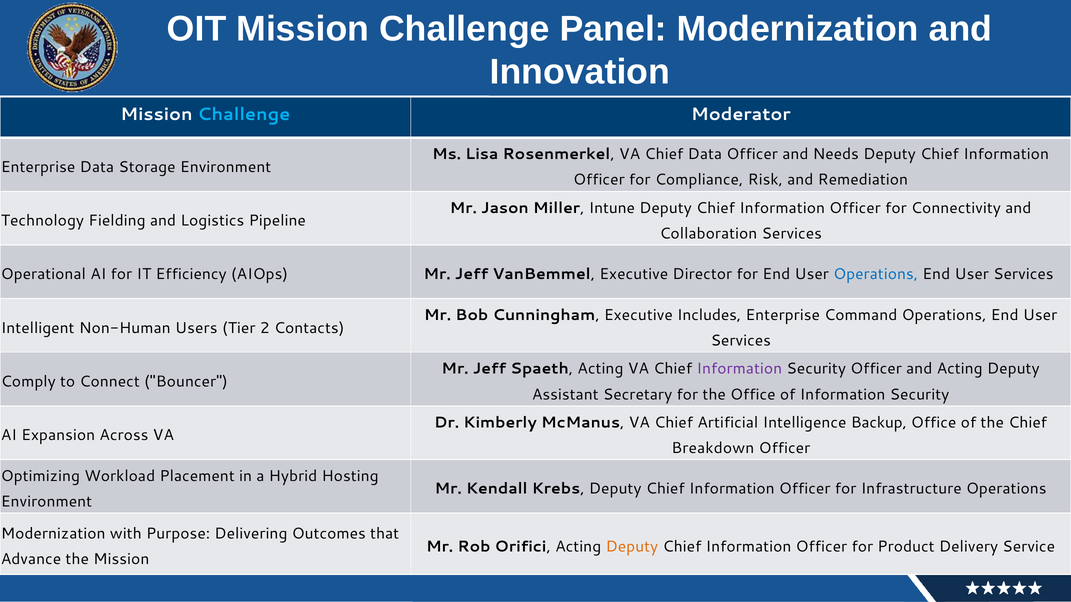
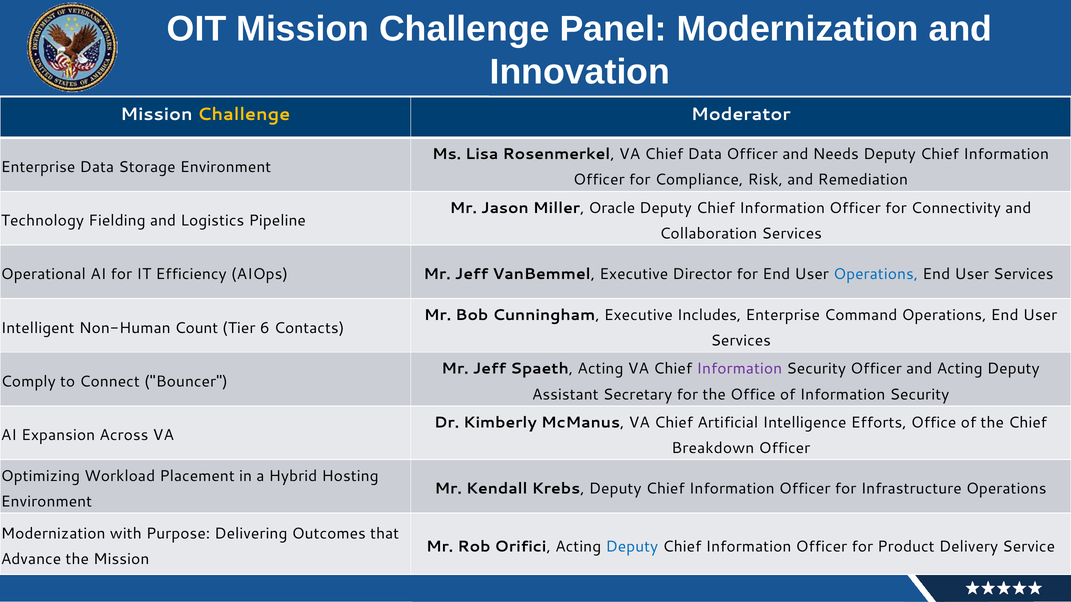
Challenge colour: light blue -> yellow (244, 115)
Intune: Intune -> Oracle (612, 208)
Users: Users -> Count (196, 328)
2: 2 -> 6 (265, 328)
Backup: Backup -> Efforts (879, 423)
Deputy colour: orange -> blue (632, 547)
